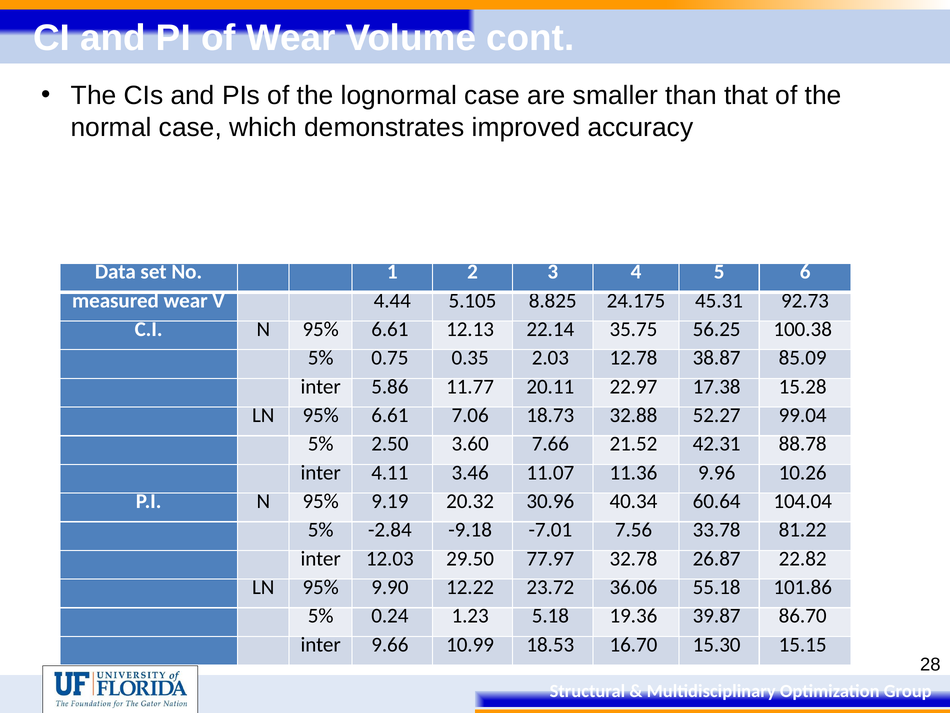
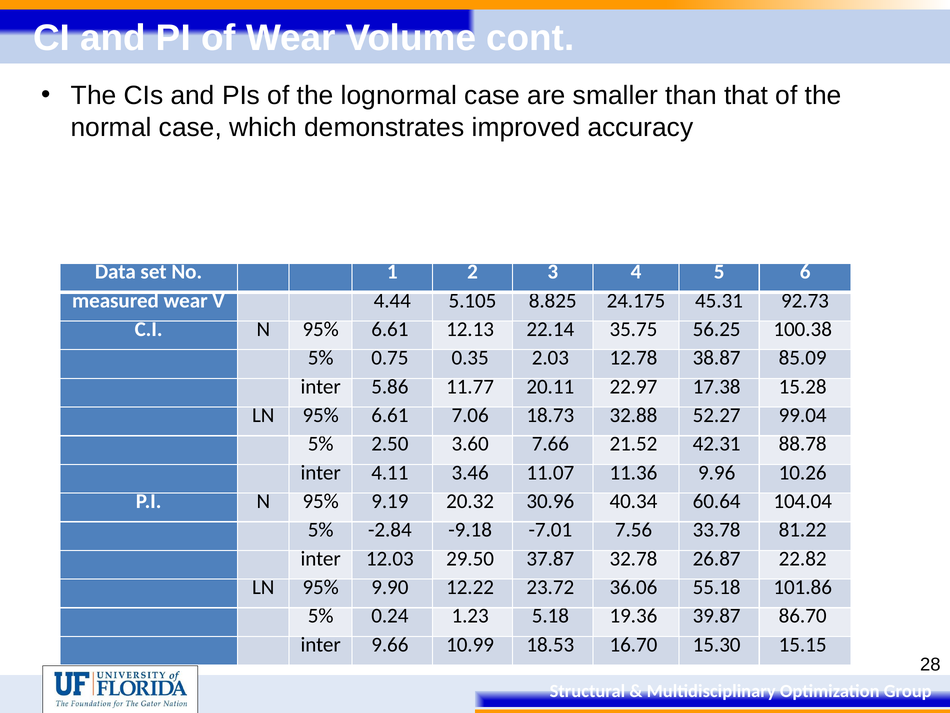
77.97: 77.97 -> 37.87 (550, 558)
